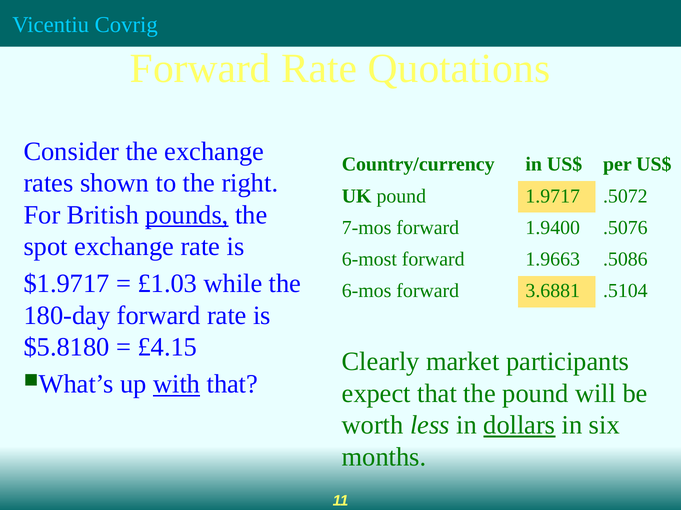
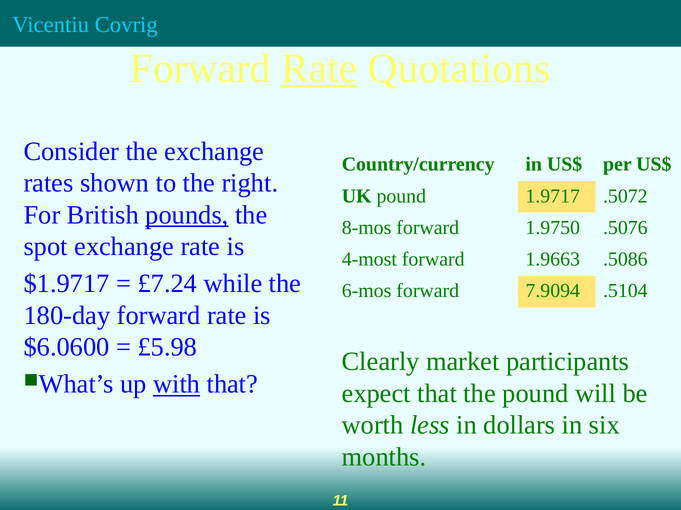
Rate underline: none -> present (319, 69)
7-mos: 7-mos -> 8-mos (367, 228)
1.9400: 1.9400 -> 1.9750 (553, 228)
6-most: 6-most -> 4-most (369, 260)
£1.03: £1.03 -> £7.24 (167, 284)
3.6881: 3.6881 -> 7.9094 (553, 291)
$5.8180: $5.8180 -> $6.0600 (67, 348)
£4.15: £4.15 -> £5.98 (167, 348)
dollars underline: present -> none (519, 426)
